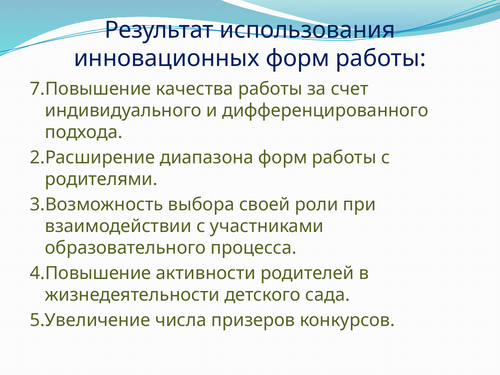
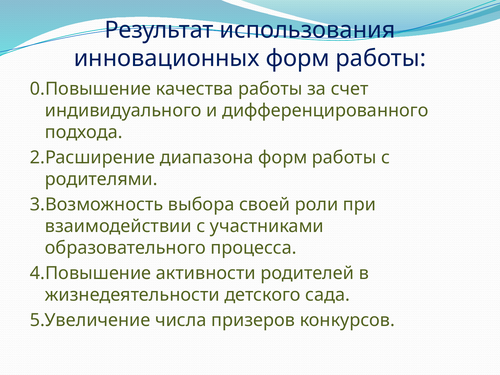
7.Повышение: 7.Повышение -> 0.Повышение (91, 89)
